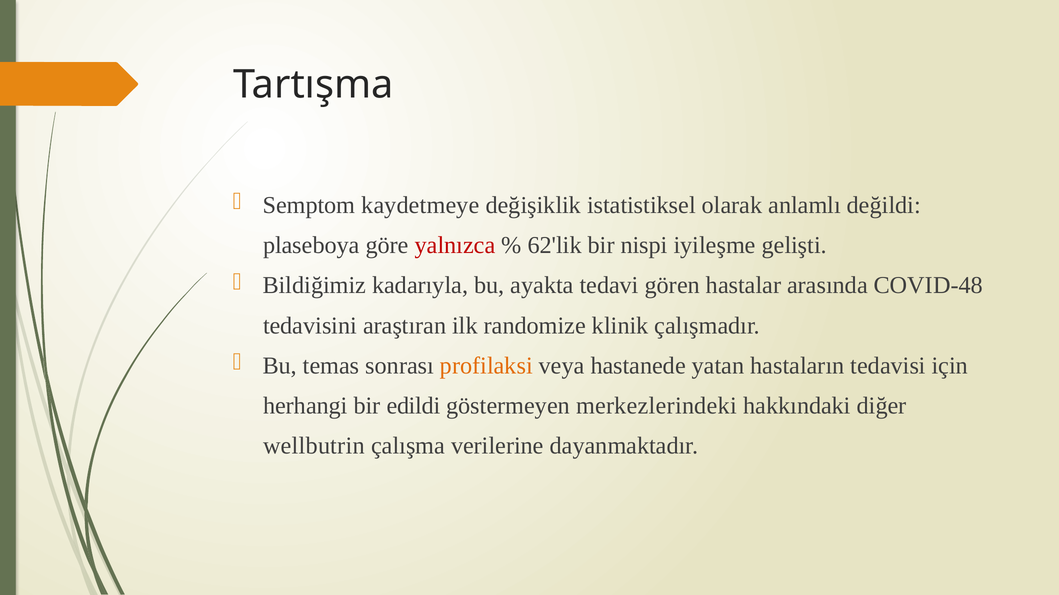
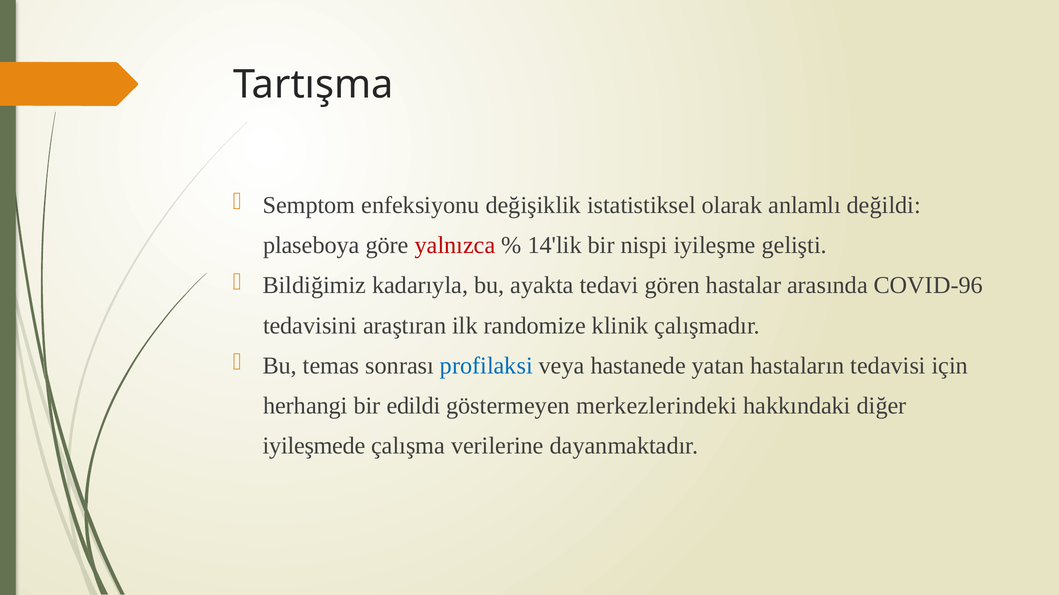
kaydetmeye: kaydetmeye -> enfeksiyonu (420, 206)
62'lik: 62'lik -> 14'lik (555, 246)
COVID-48: COVID-48 -> COVID-96 (928, 286)
profilaksi colour: orange -> blue (486, 366)
wellbutrin: wellbutrin -> iyileşmede (314, 446)
